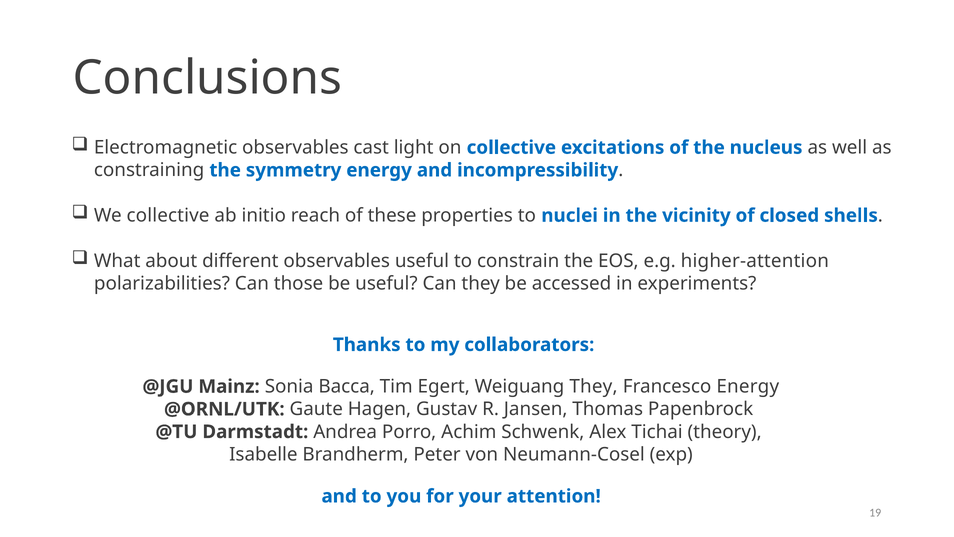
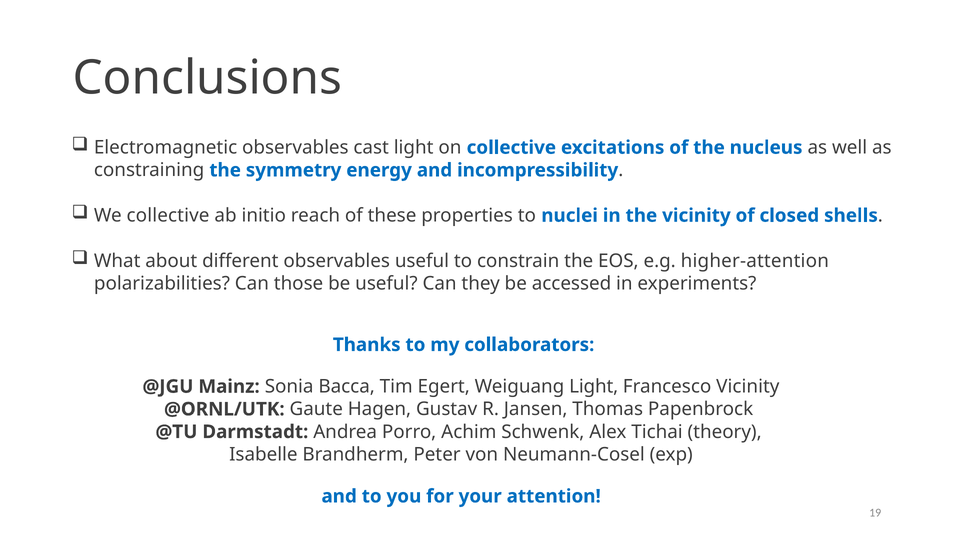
Weiguang They: They -> Light (594, 386)
Francesco Energy: Energy -> Vicinity (748, 386)
